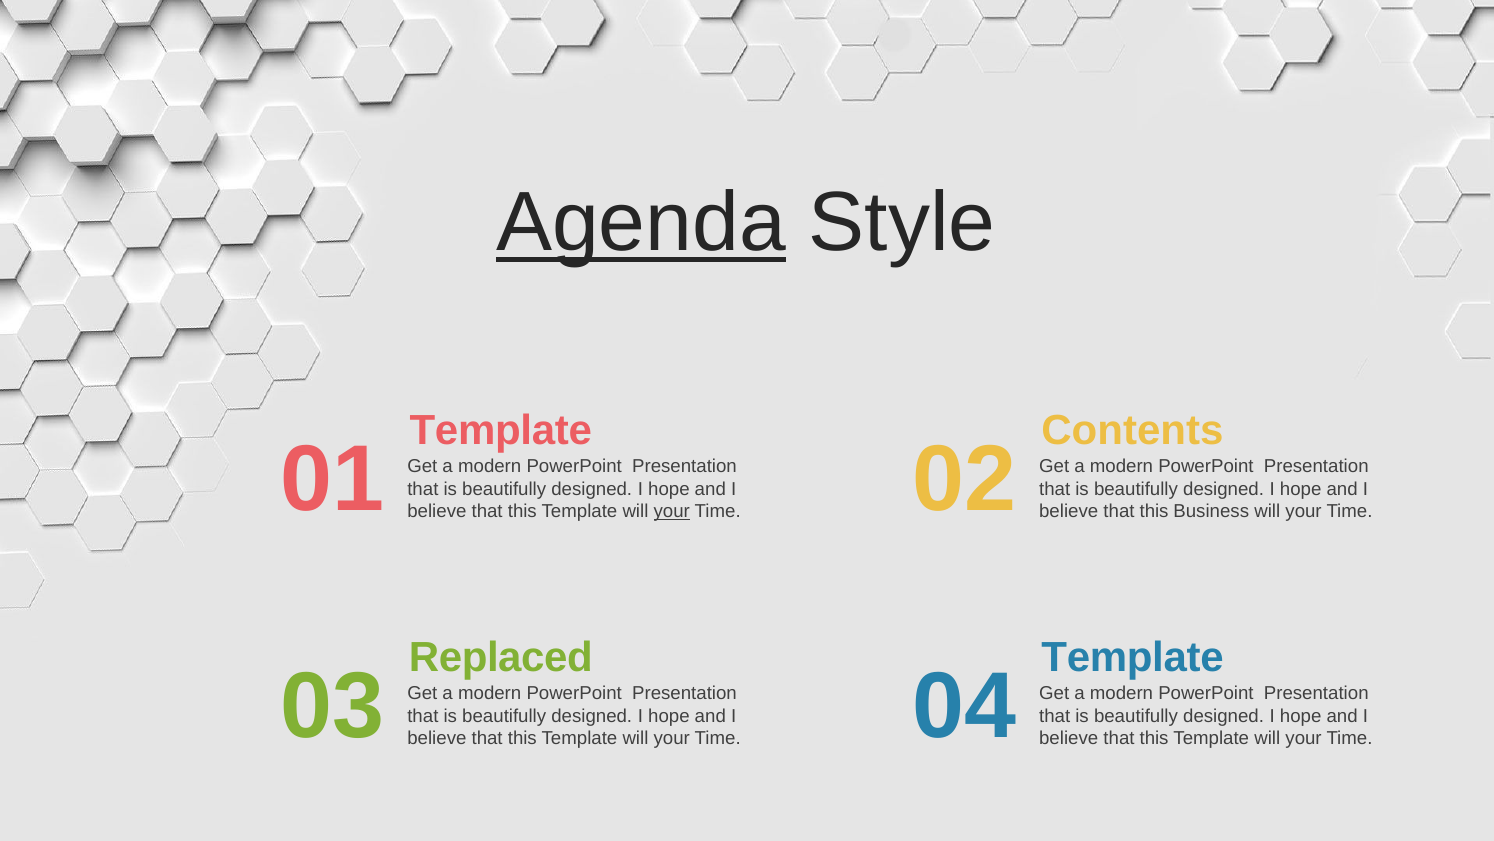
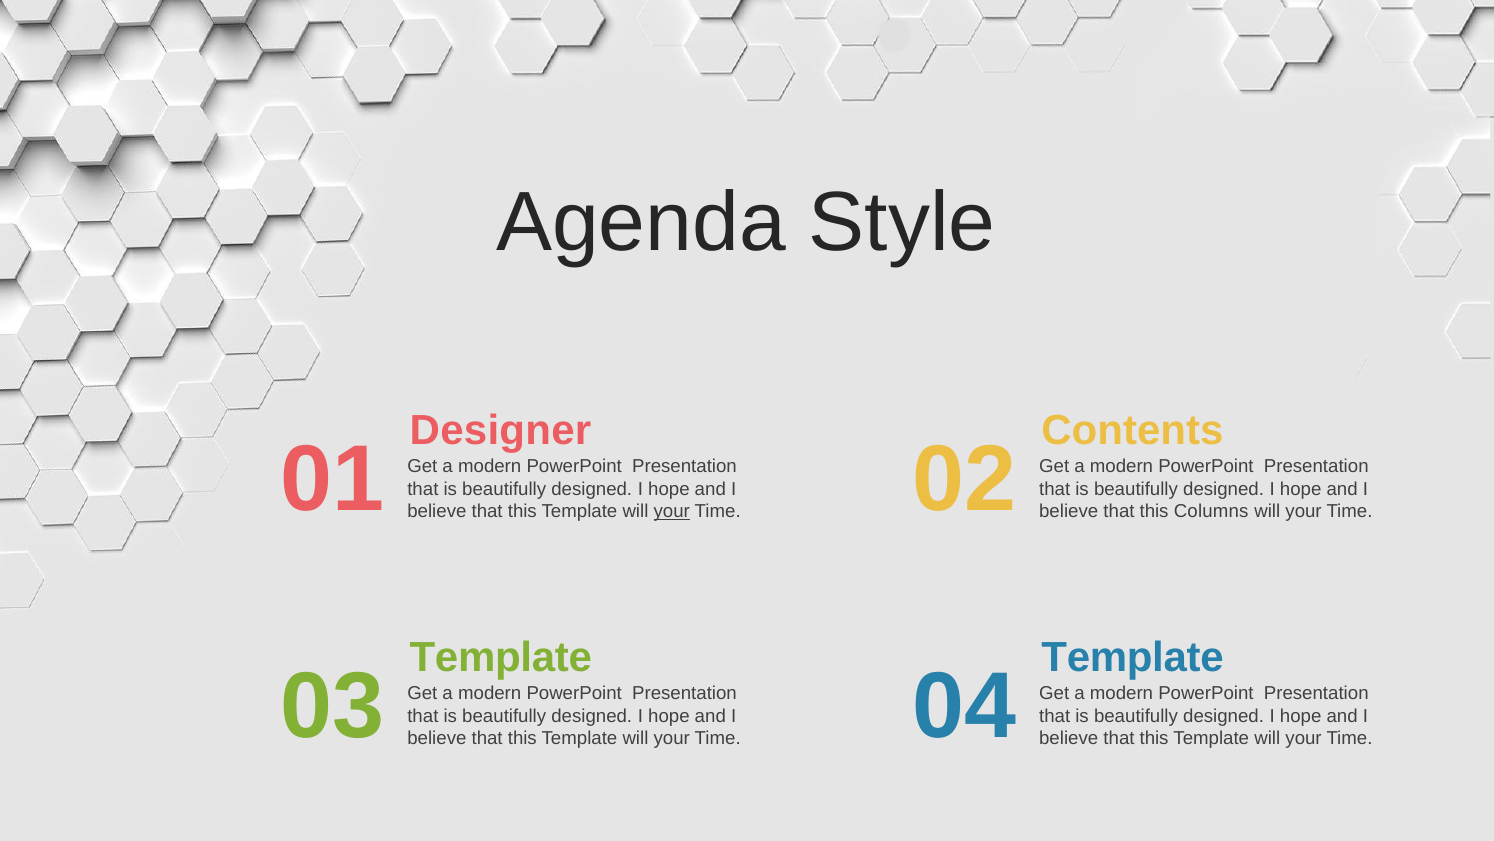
Agenda underline: present -> none (641, 223)
Template: Template -> Designer (500, 430)
Business: Business -> Columns (1211, 511)
Replaced: Replaced -> Template (501, 657)
